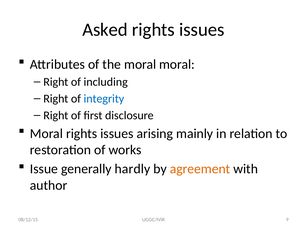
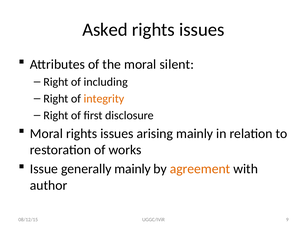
moral moral: moral -> silent (177, 64)
integrity colour: blue -> orange (104, 99)
generally hardly: hardly -> mainly (133, 169)
